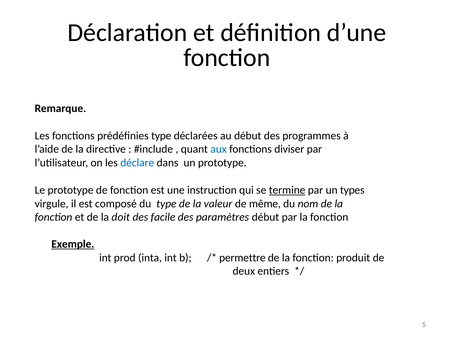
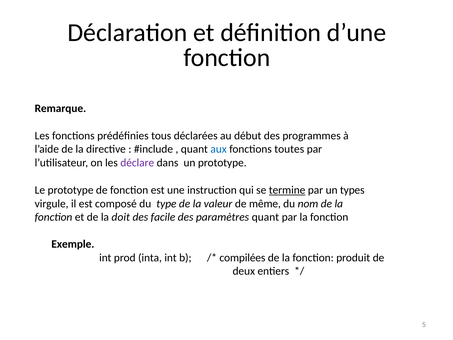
prédéfinies type: type -> tous (161, 136)
diviser: diviser -> toutes (289, 149)
déclare colour: blue -> purple (137, 163)
paramètres début: début -> quant (265, 217)
Exemple underline: present -> none (73, 244)
permettre: permettre -> compilées (242, 257)
